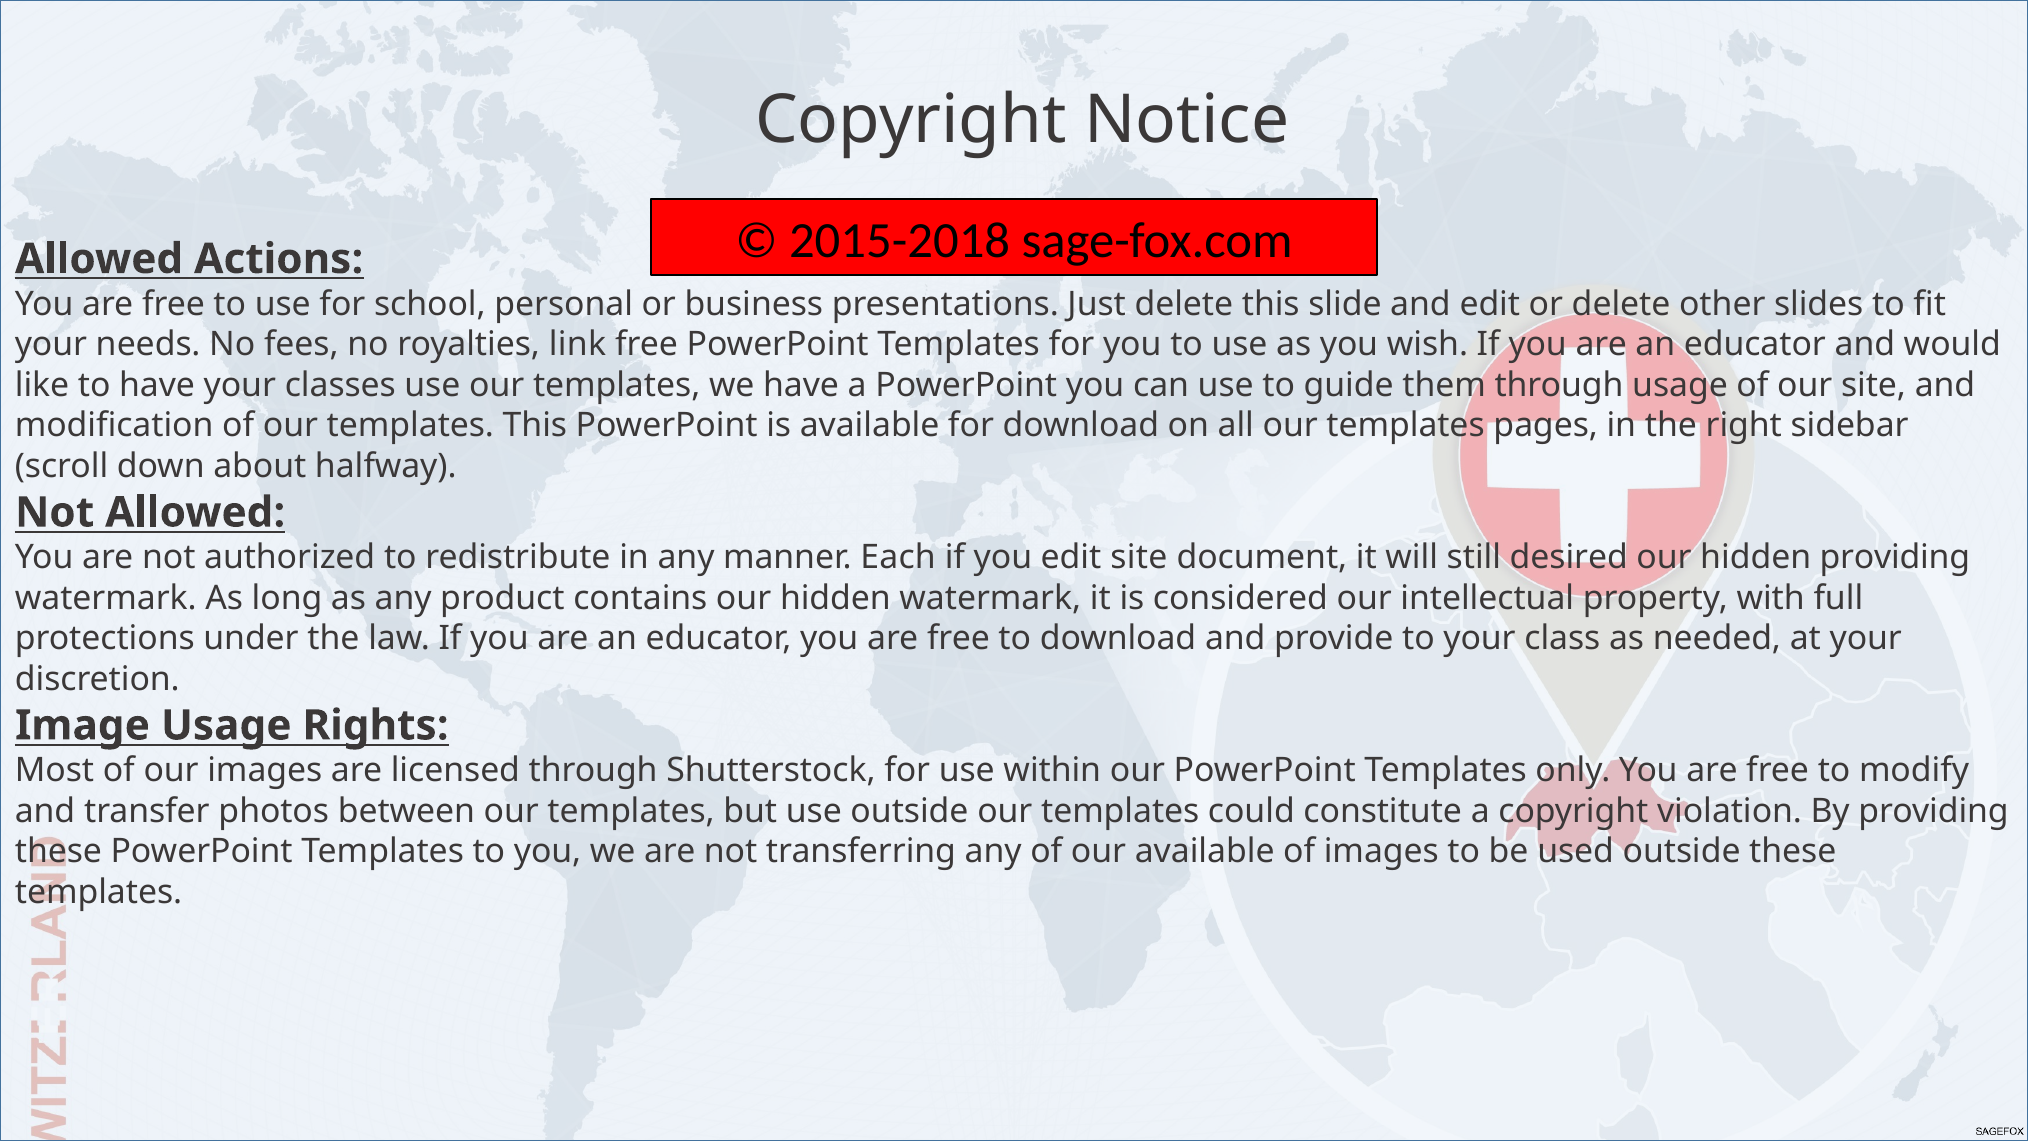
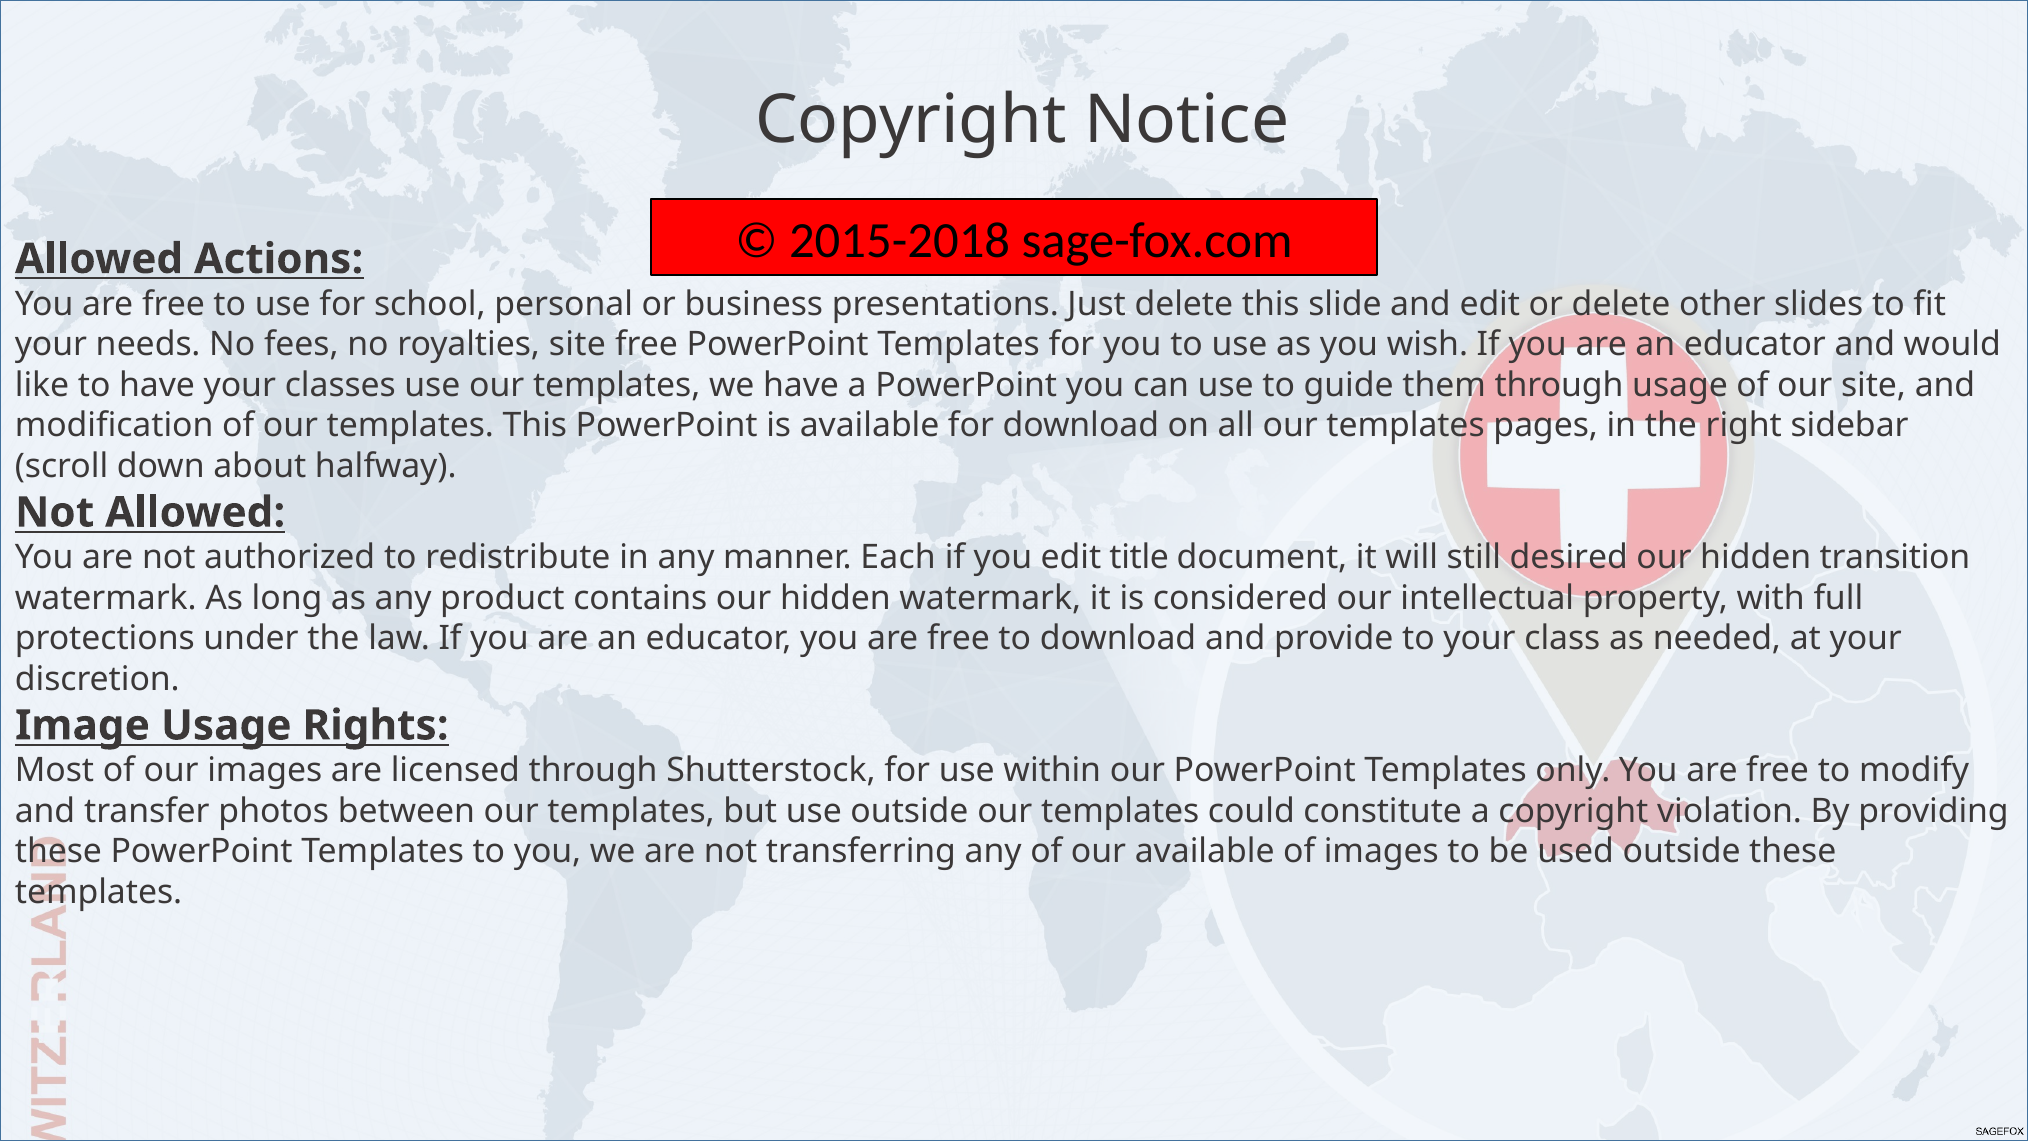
royalties link: link -> site (577, 345)
edit site: site -> title (1139, 557)
hidden providing: providing -> transition (1895, 557)
